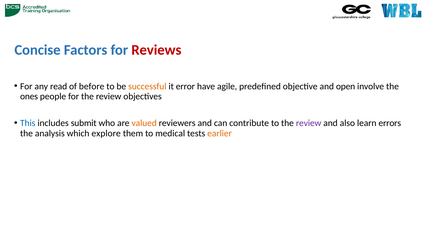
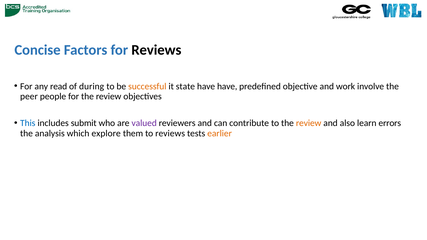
Reviews colour: red -> black (156, 50)
before: before -> during (92, 86)
error: error -> state (185, 86)
have agile: agile -> have (227, 86)
open: open -> work (346, 86)
ones: ones -> peer (29, 96)
valued colour: orange -> purple (144, 123)
review colour: purple -> orange (309, 123)
to medical: medical -> reviews (170, 133)
